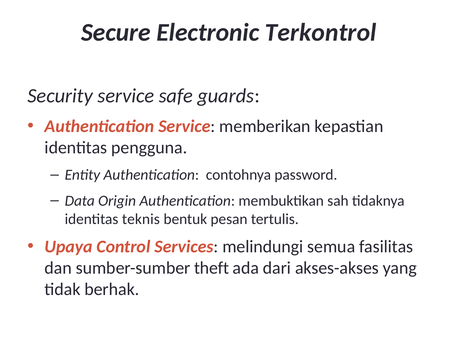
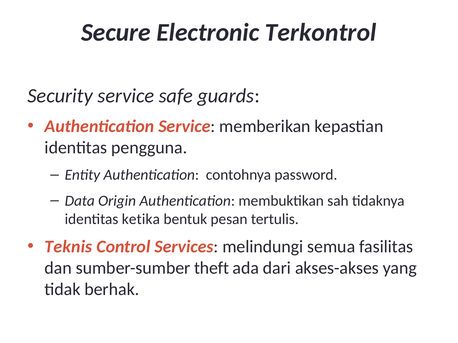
teknis: teknis -> ketika (141, 219)
Upaya: Upaya -> Teknis (69, 247)
